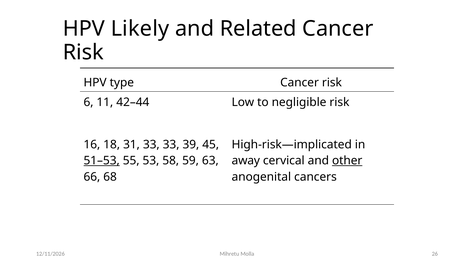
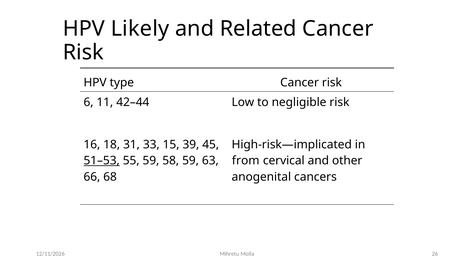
33 33: 33 -> 15 (171, 145)
55 53: 53 -> 59 (151, 161)
away: away -> from (246, 161)
other underline: present -> none (347, 161)
